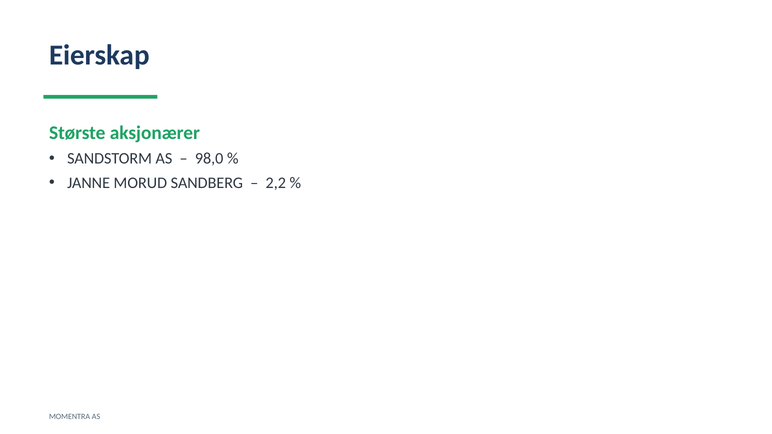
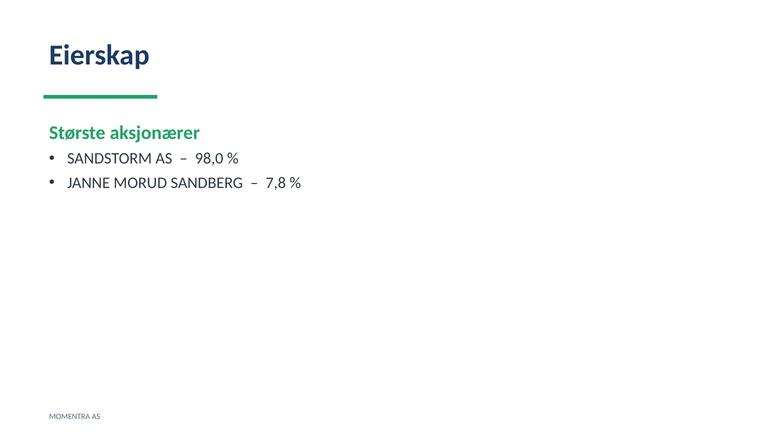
2,2: 2,2 -> 7,8 (276, 183)
